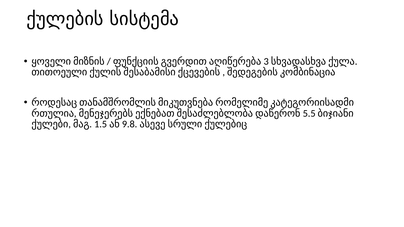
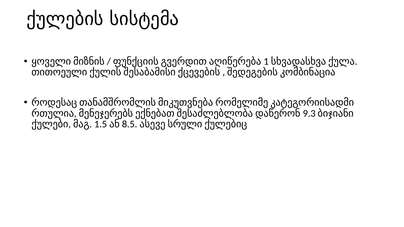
3: 3 -> 1 (266, 61)
5.5: 5.5 -> 9.3 (309, 114)
9.8: 9.8 -> 8.5 (130, 124)
